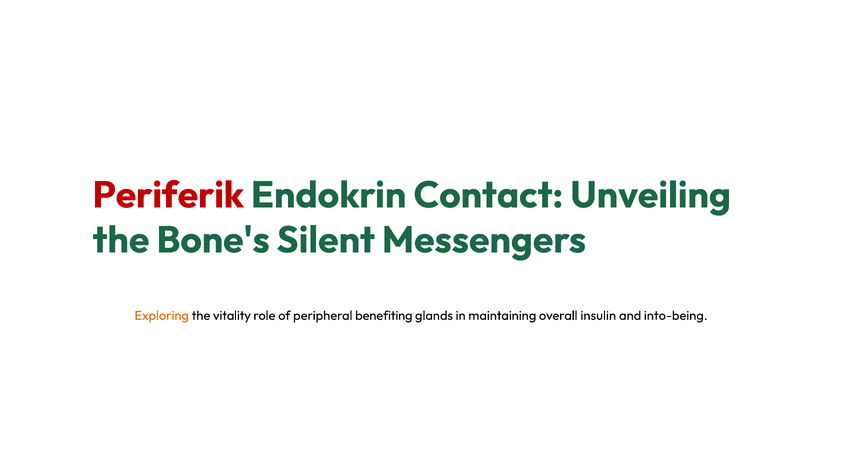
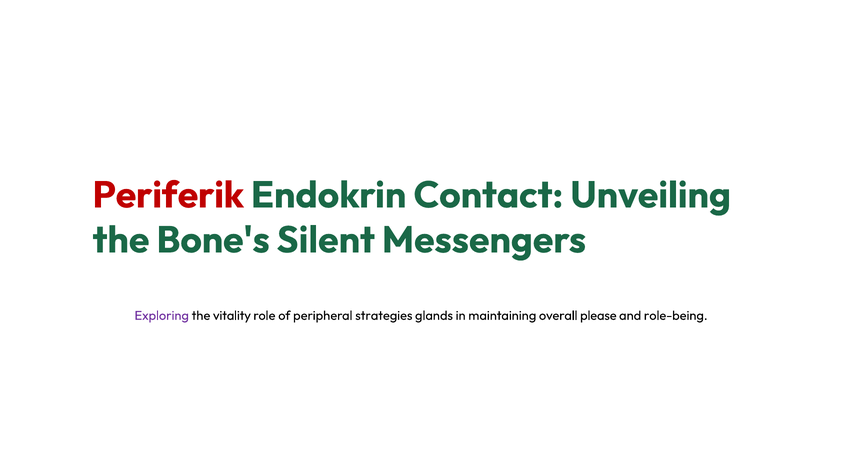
Exploring colour: orange -> purple (162, 316)
benefiting: benefiting -> strategies (384, 316)
insulin: insulin -> please (598, 316)
into-being: into-being -> role-being (676, 316)
